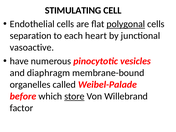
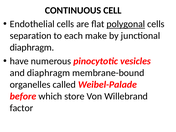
STIMULATING: STIMULATING -> CONTINUOUS (73, 10)
heart: heart -> make (96, 36)
vasoactive: vasoactive -> diaphragm (32, 47)
store underline: present -> none (74, 96)
